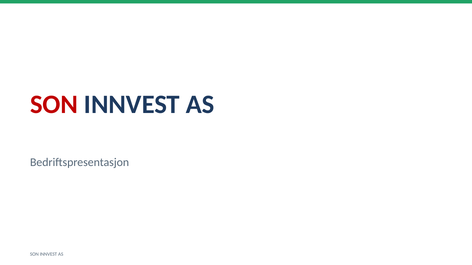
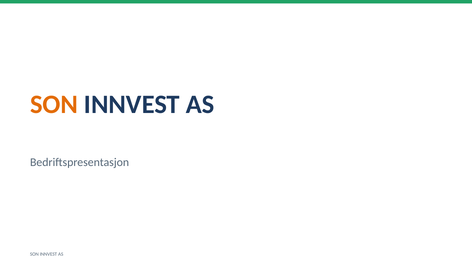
SON colour: red -> orange (54, 105)
